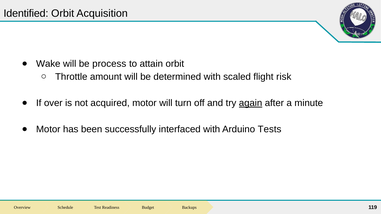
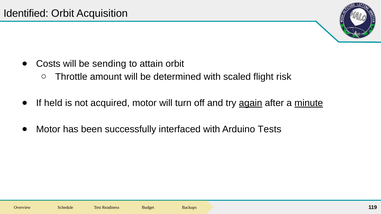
Wake: Wake -> Costs (48, 64)
process: process -> sending (109, 64)
over: over -> held (53, 103)
minute underline: none -> present (309, 103)
